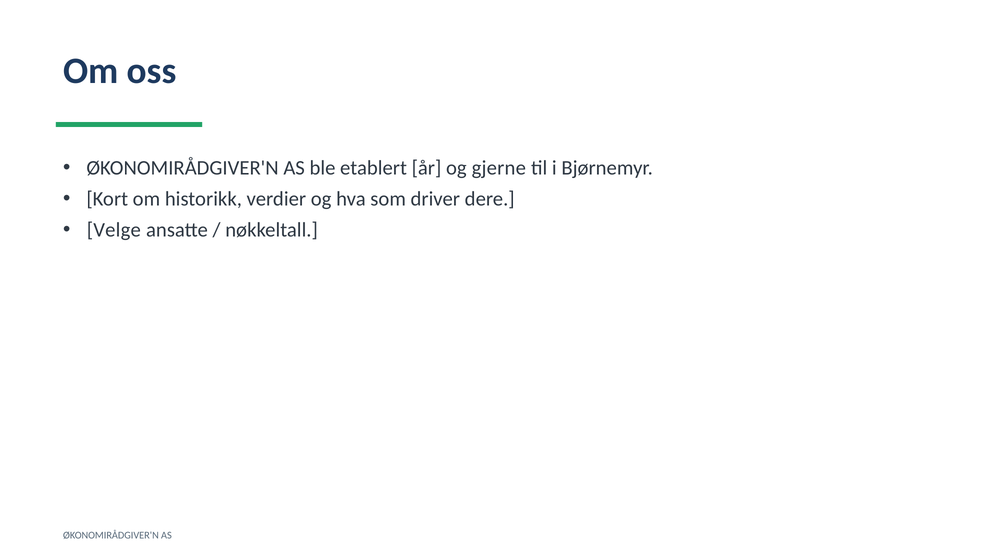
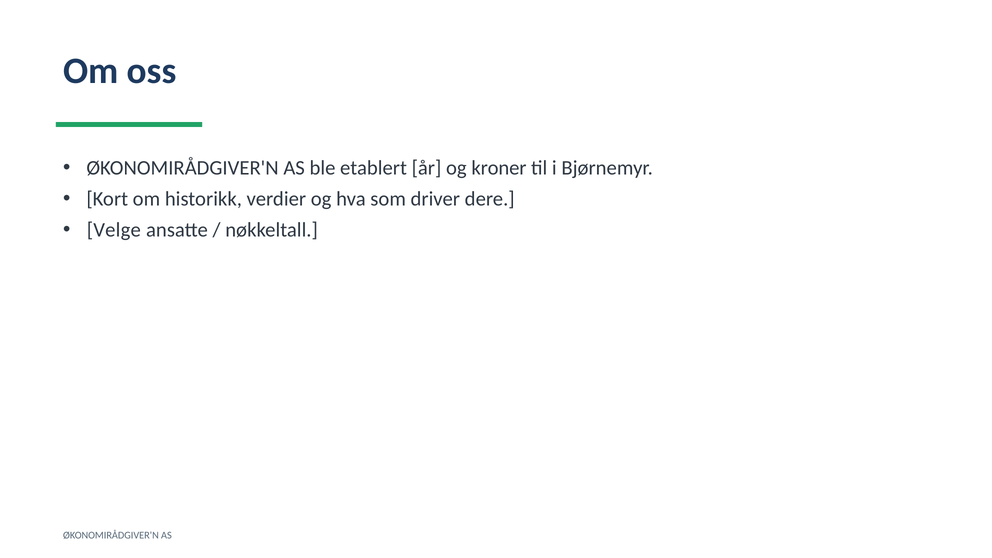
gjerne: gjerne -> kroner (499, 168)
